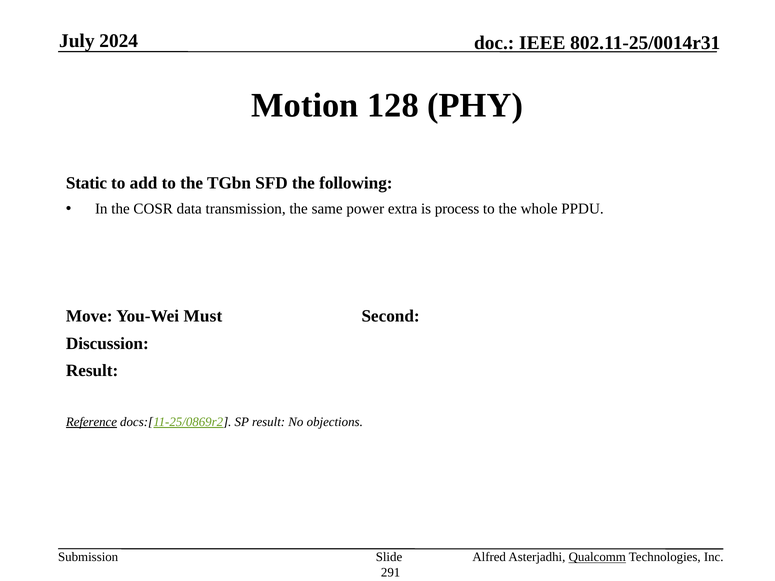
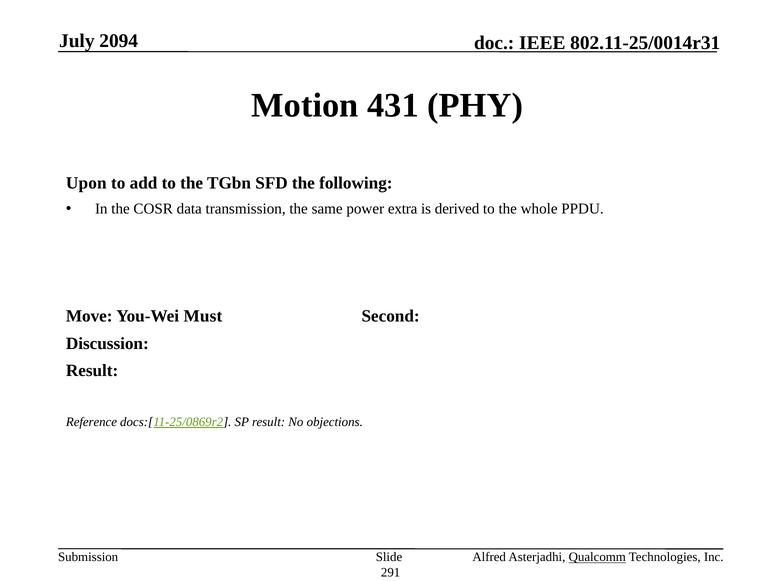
2024: 2024 -> 2094 (119, 41)
128: 128 -> 431 (393, 106)
Static: Static -> Upon (86, 183)
process: process -> derived (457, 209)
Reference underline: present -> none (91, 422)
